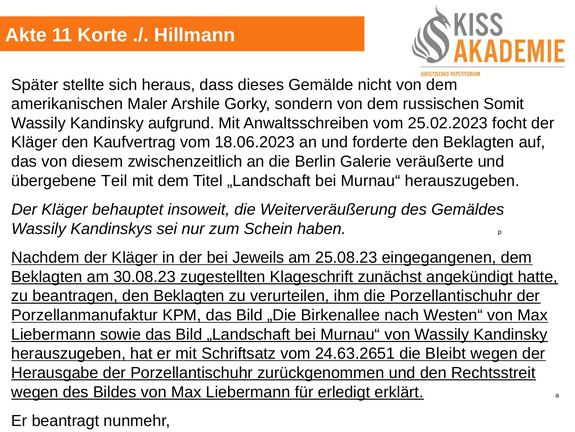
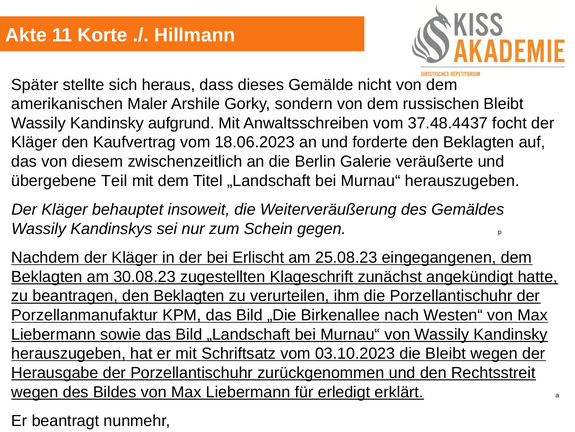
russischen Somit: Somit -> Bleibt (504, 104)
25.02.2023: 25.02.2023 -> 37.48.4437 (448, 123)
haben: haben -> gegen (322, 228)
Jeweils: Jeweils -> Erlischt (258, 257)
24.63.2651: 24.63.2651 -> 03.10.2023 (355, 353)
